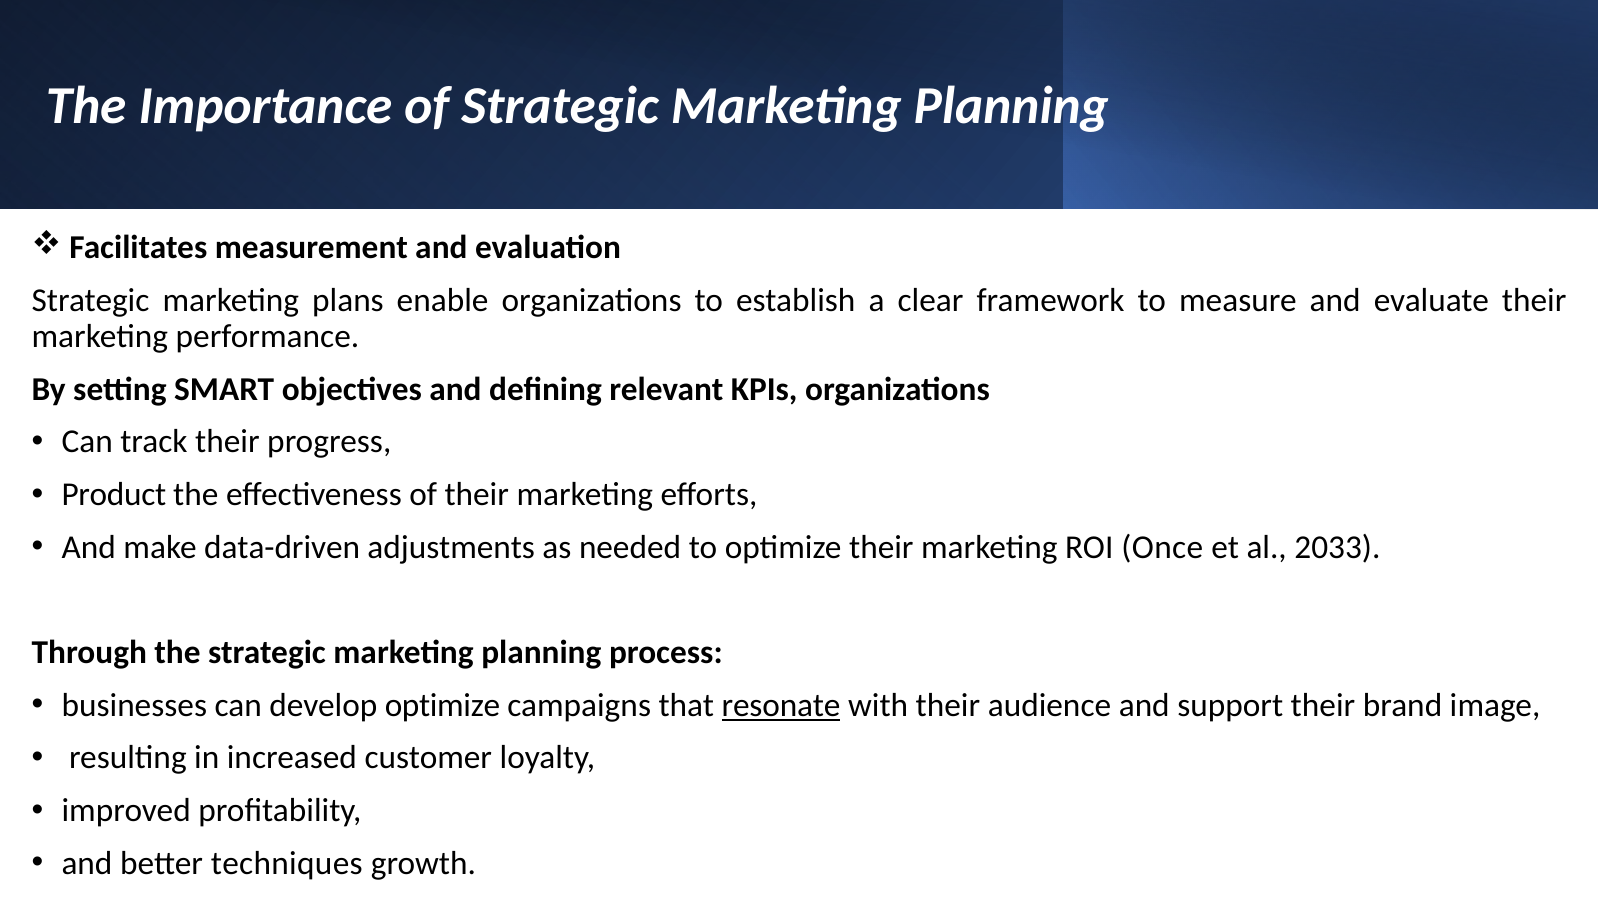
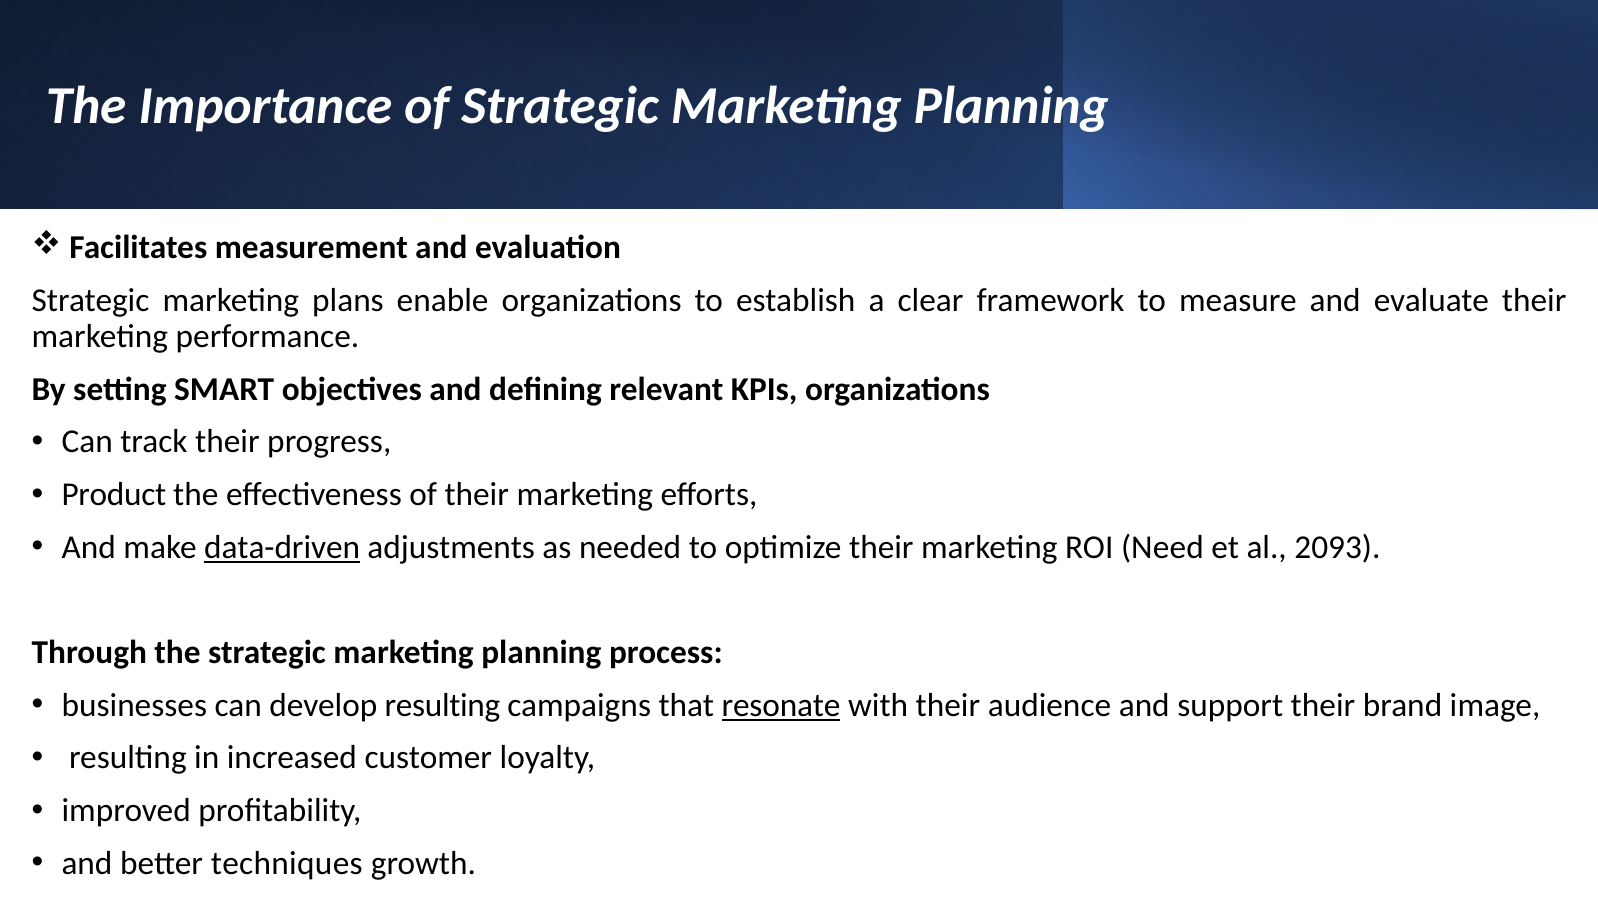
data-driven underline: none -> present (282, 547)
Once: Once -> Need (1162, 547)
2033: 2033 -> 2093 (1337, 547)
develop optimize: optimize -> resulting (442, 705)
